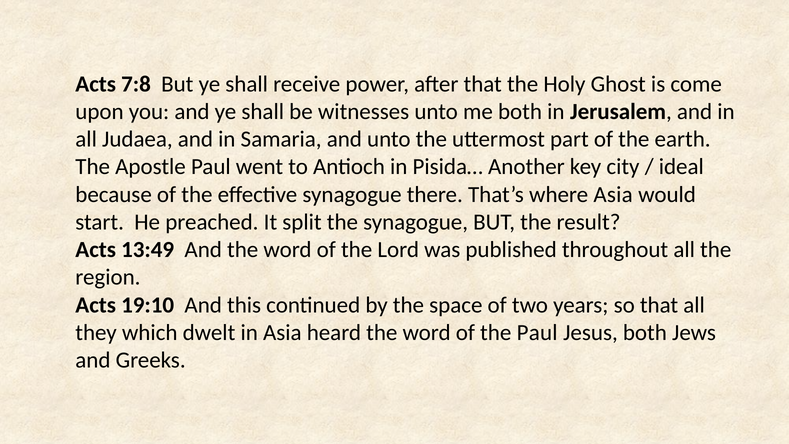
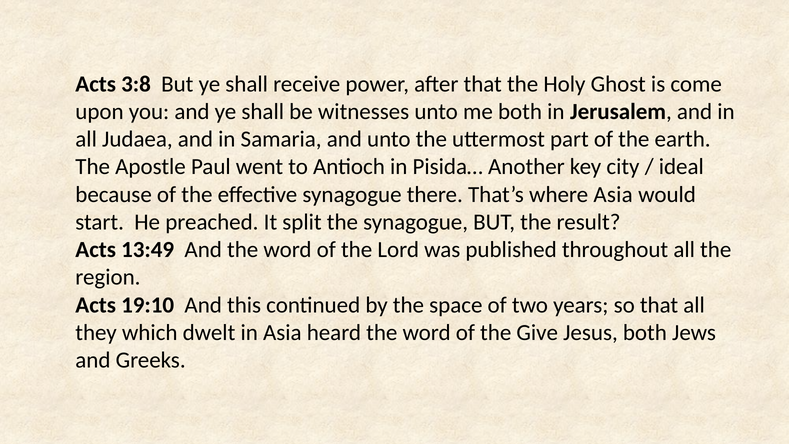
7:8: 7:8 -> 3:8 (136, 84)
the Paul: Paul -> Give (537, 333)
